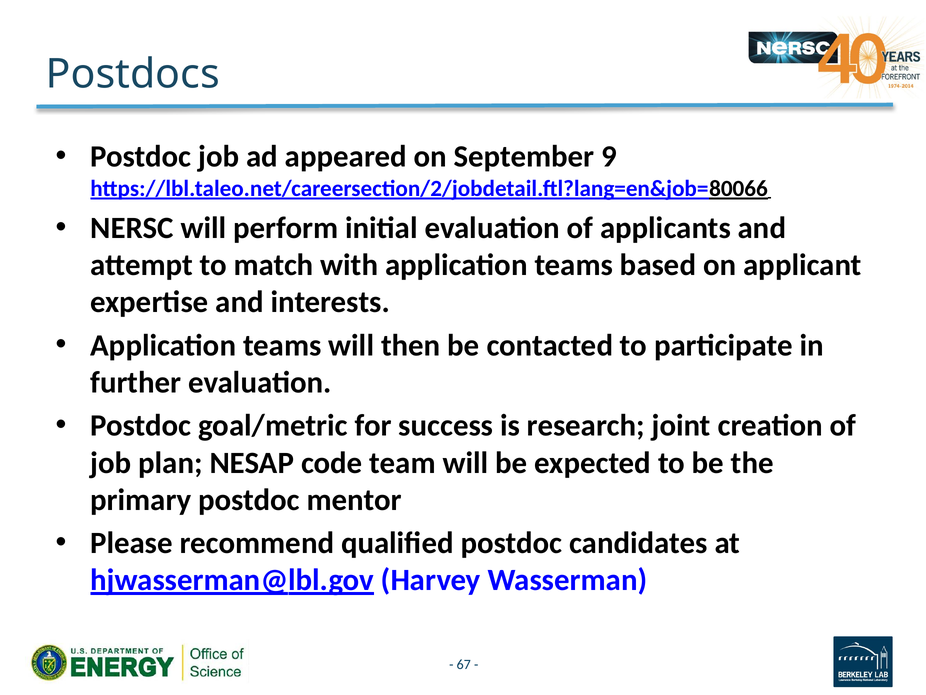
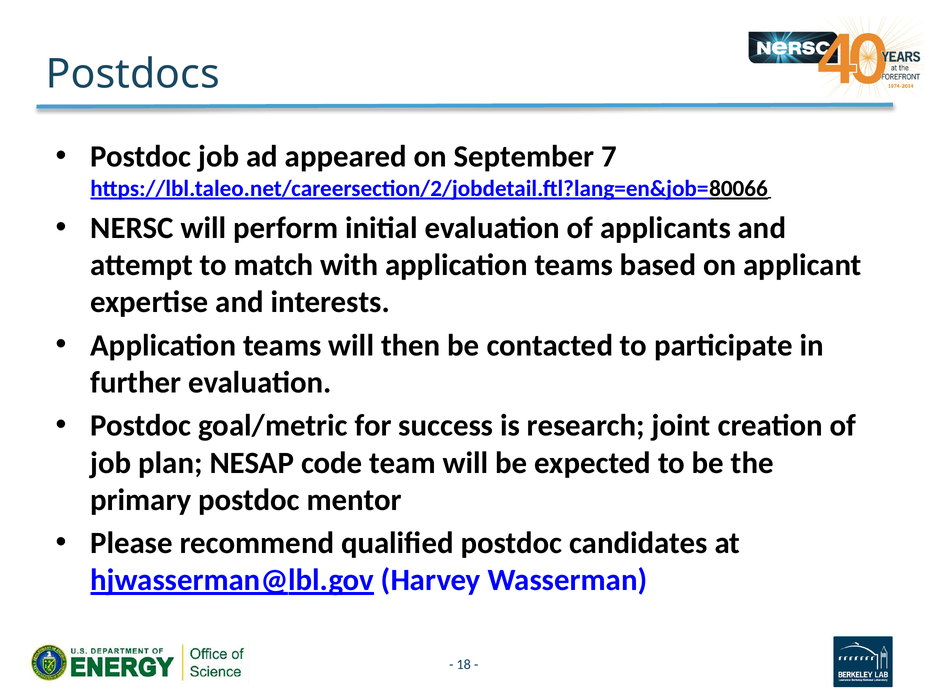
9: 9 -> 7 (609, 156)
67: 67 -> 18 (464, 664)
